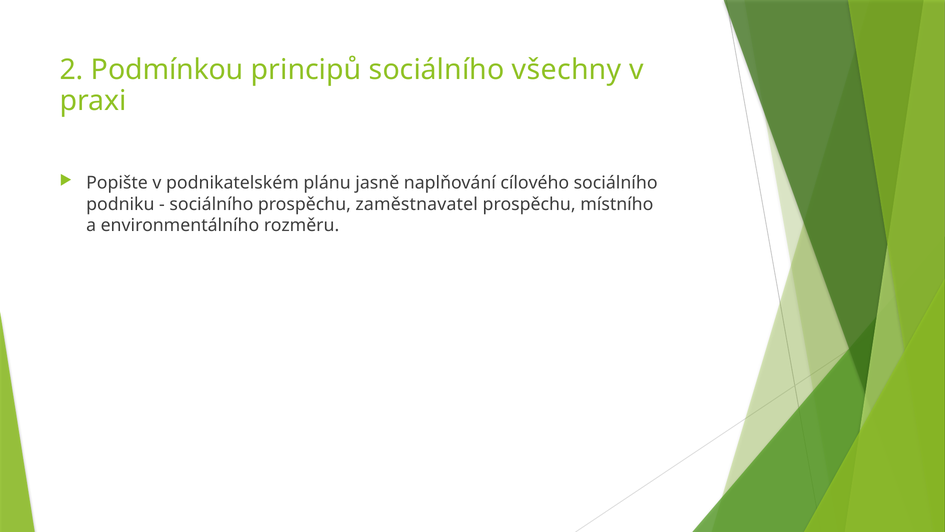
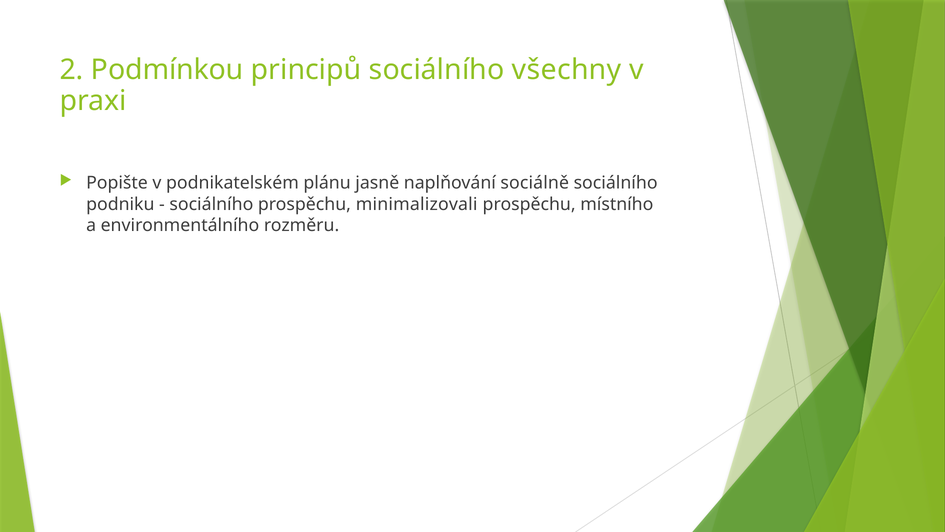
cílového: cílového -> sociálně (535, 183)
zaměstnavatel: zaměstnavatel -> minimalizovali (417, 204)
